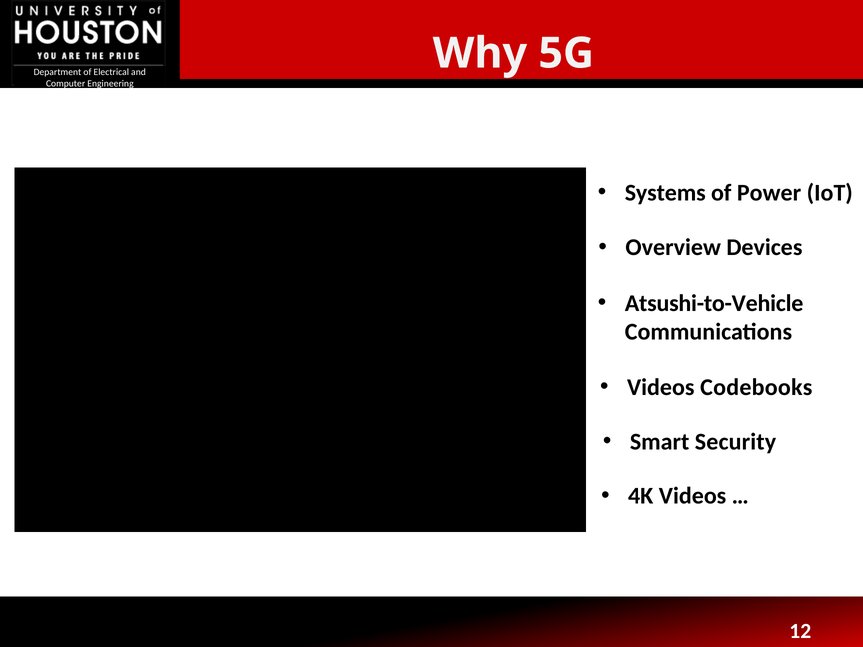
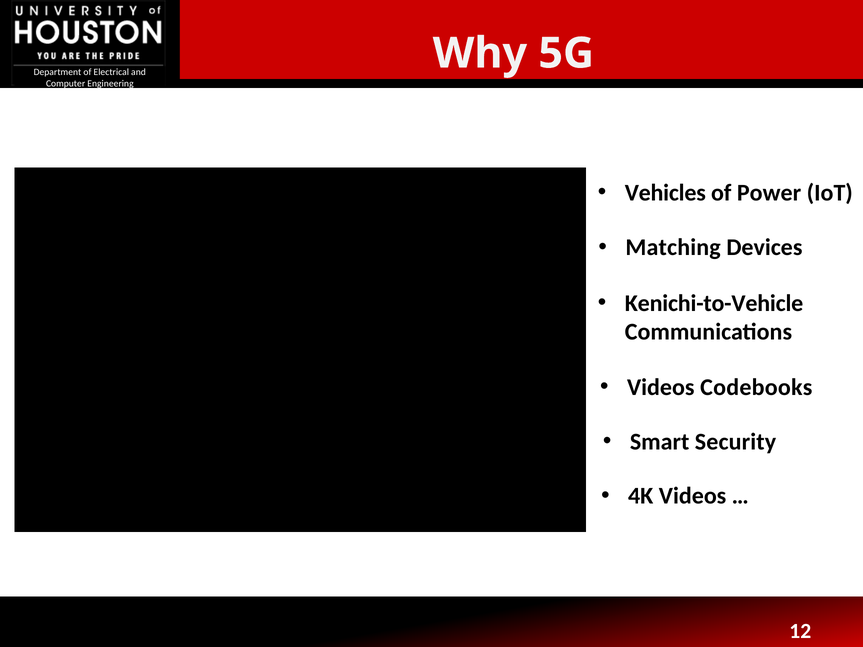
Systems: Systems -> Vehicles (665, 193)
Overview: Overview -> Matching (673, 248)
Atsushi-to-Vehicle: Atsushi-to-Vehicle -> Kenichi-to-Vehicle (714, 303)
